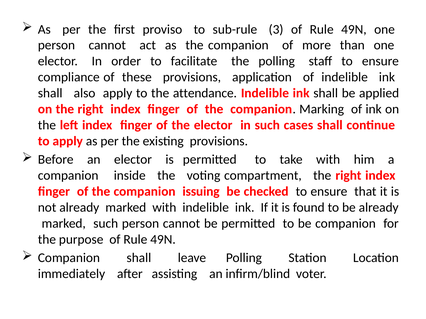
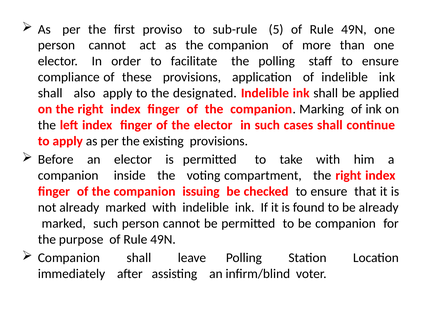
3: 3 -> 5 (276, 29)
attendance: attendance -> designated (205, 93)
